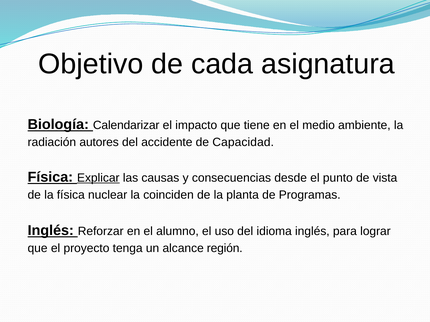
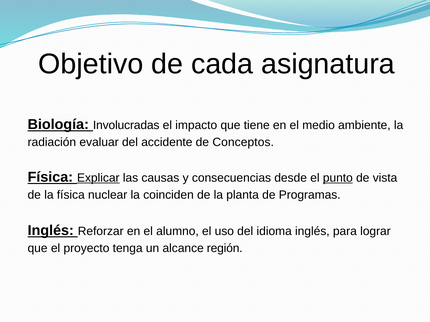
Calendarizar: Calendarizar -> Involucradas (126, 126)
autores: autores -> evaluar (99, 142)
Capacidad: Capacidad -> Conceptos (243, 142)
punto underline: none -> present (338, 178)
